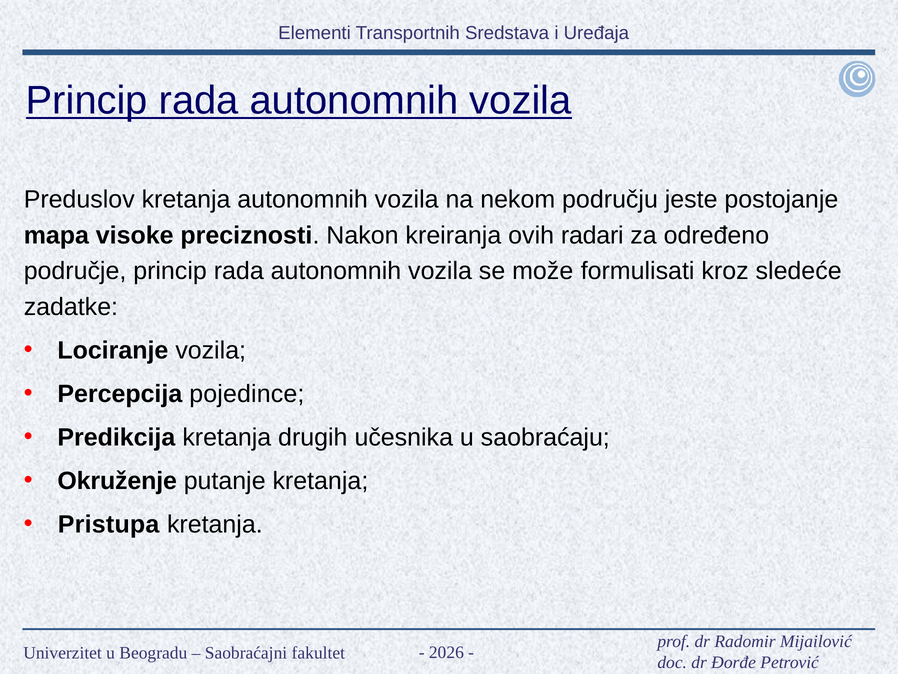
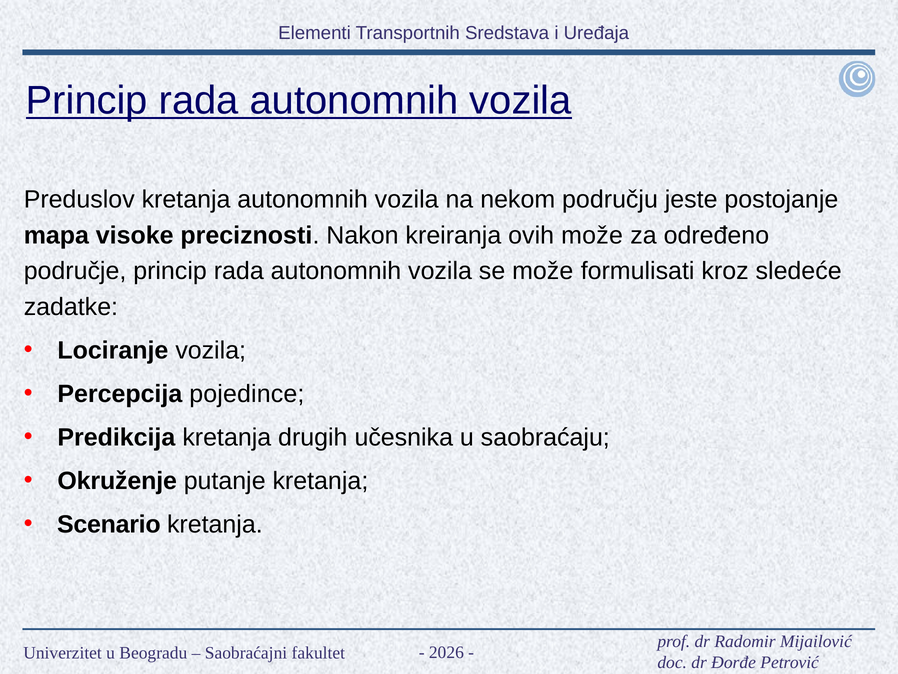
ovih radari: radari -> može (592, 235)
Pristupa: Pristupa -> Scenario (109, 524)
